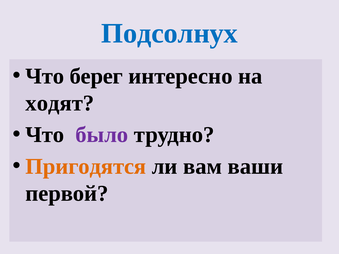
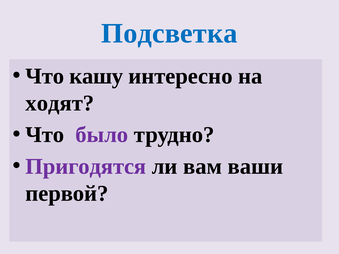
Подсолнух: Подсолнух -> Подсветка (169, 33)
берег: берег -> кашу (96, 76)
Пригодятся colour: orange -> purple (86, 167)
